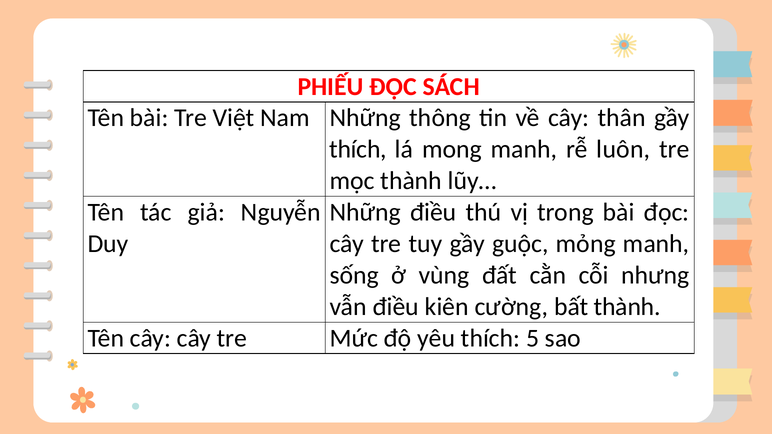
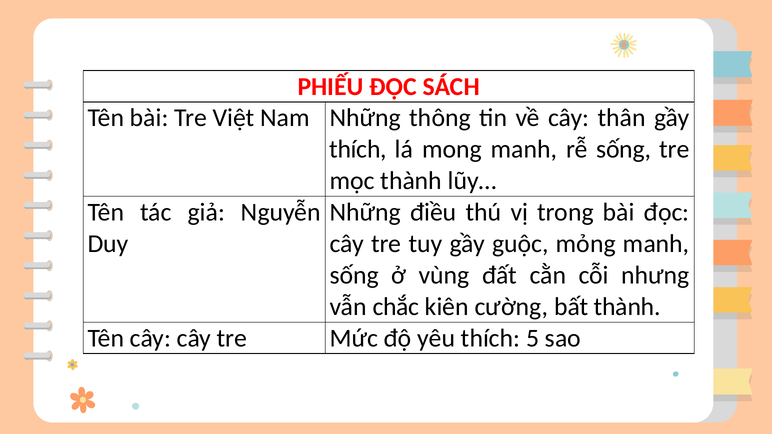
rễ luôn: luôn -> sống (624, 150)
vẫn điều: điều -> chắc (396, 307)
